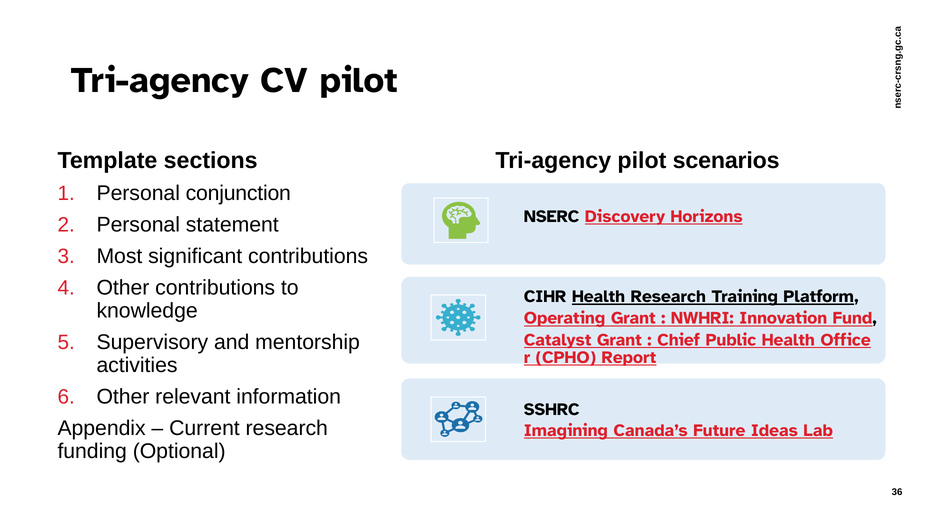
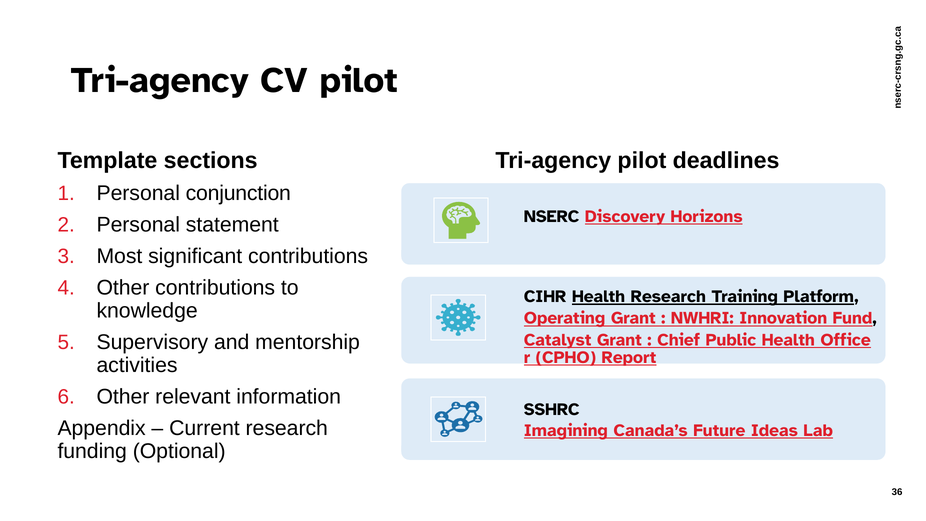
scenarios: scenarios -> deadlines (726, 161)
